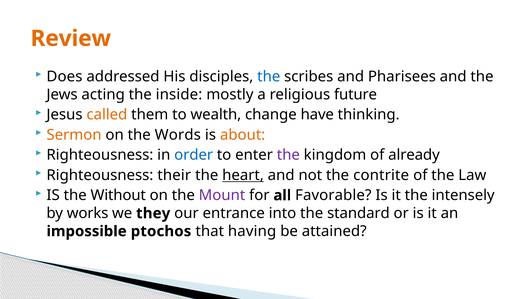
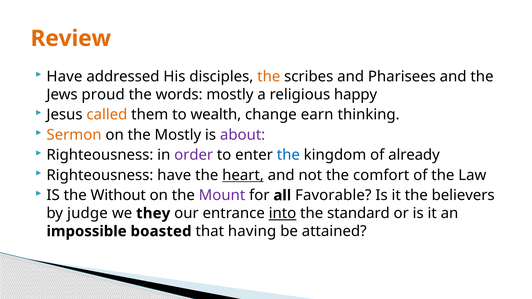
Does: Does -> Have (64, 77)
the colour: blue -> orange (269, 77)
acting: acting -> proud (103, 95)
inside: inside -> words (179, 95)
future: future -> happy (356, 95)
have: have -> earn (317, 115)
the Words: Words -> Mostly (178, 135)
about colour: orange -> purple (243, 135)
order colour: blue -> purple (194, 155)
the colour: purple -> blue (288, 155)
Righteousness their: their -> have (174, 175)
contrite: contrite -> comfort (381, 175)
intensely: intensely -> believers (463, 196)
works: works -> judge (87, 214)
into underline: none -> present (283, 214)
ptochos: ptochos -> boasted (161, 231)
